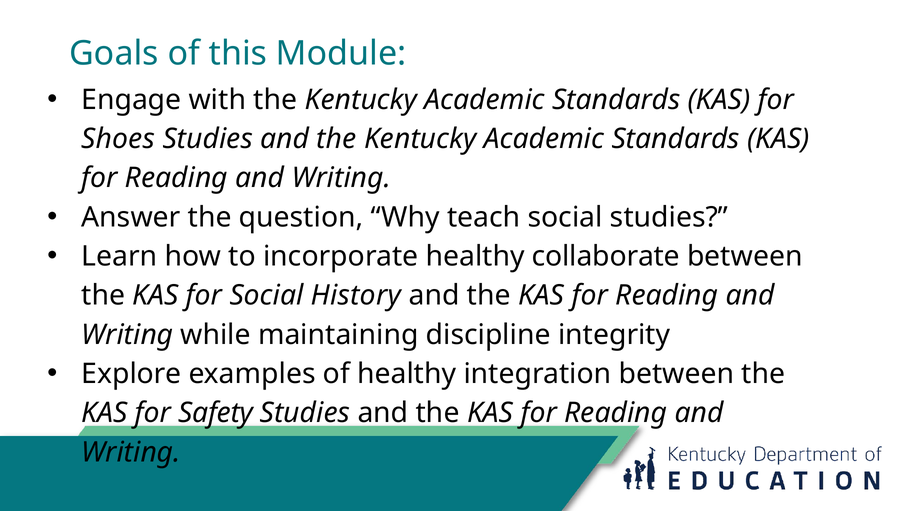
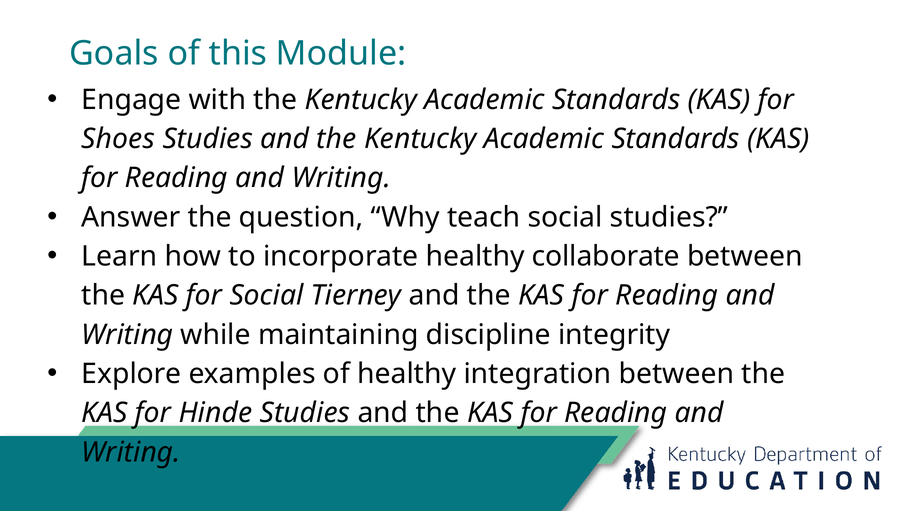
History: History -> Tierney (356, 295)
Safety: Safety -> Hinde (215, 413)
